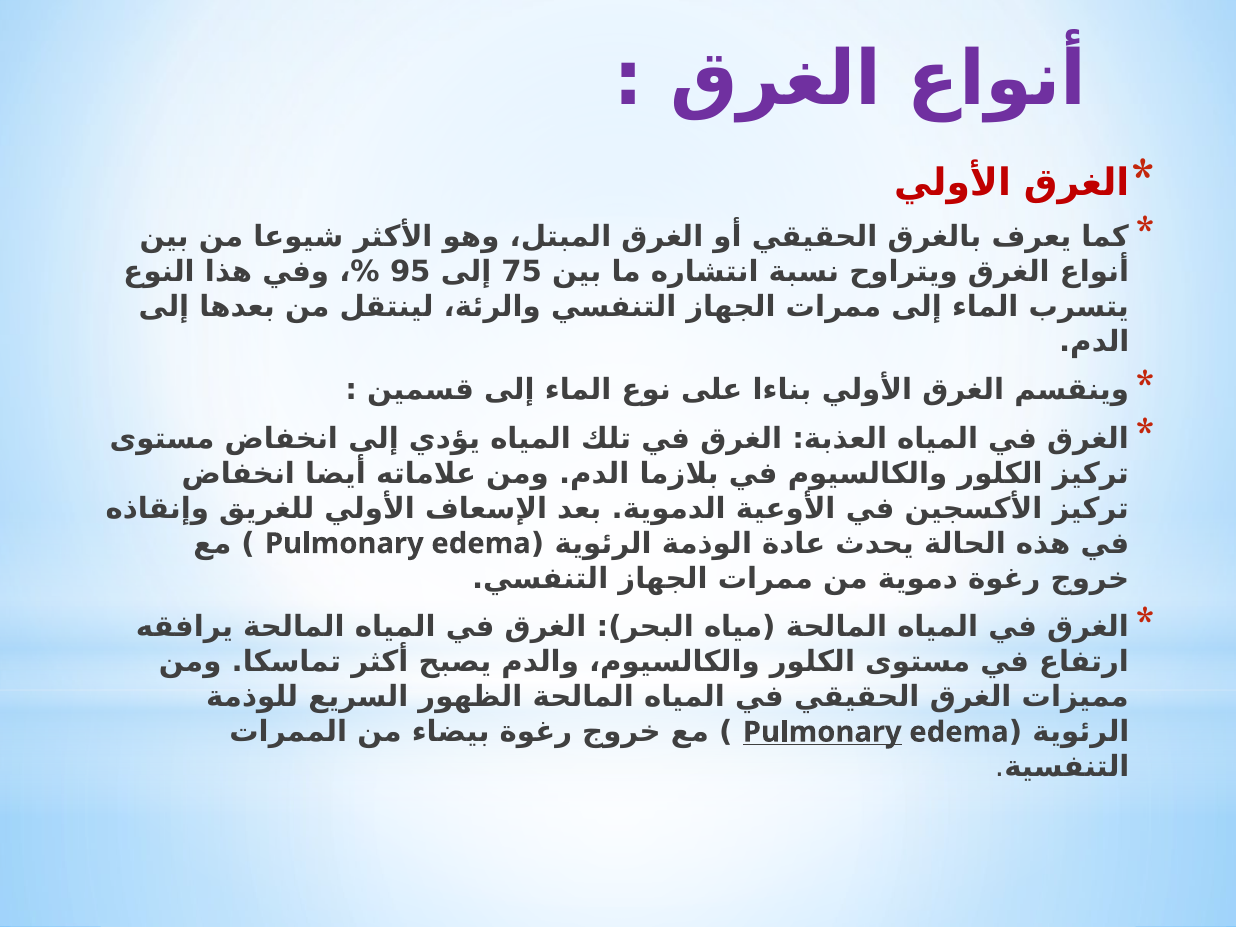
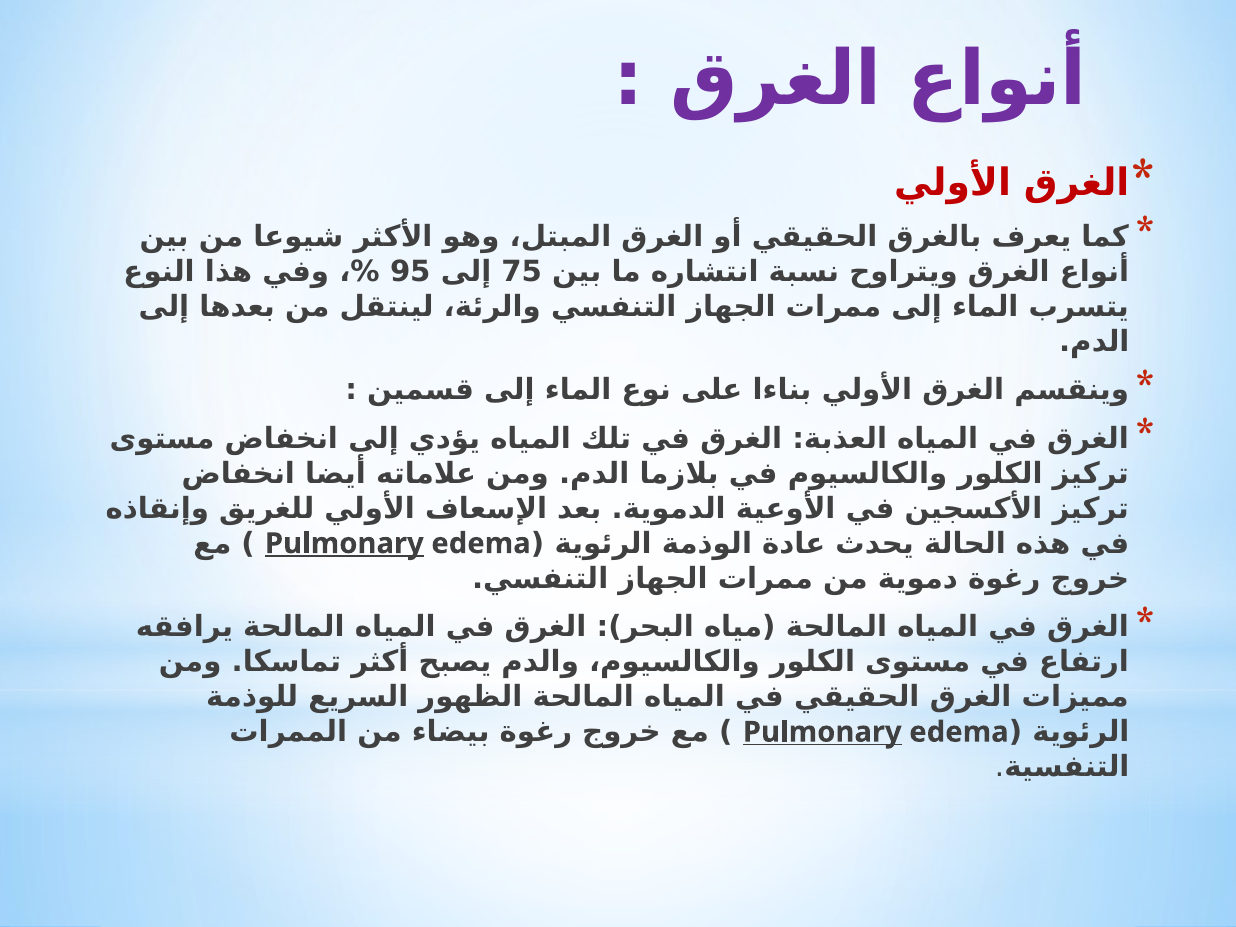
Pulmonary underline: none -> present (344, 543)
